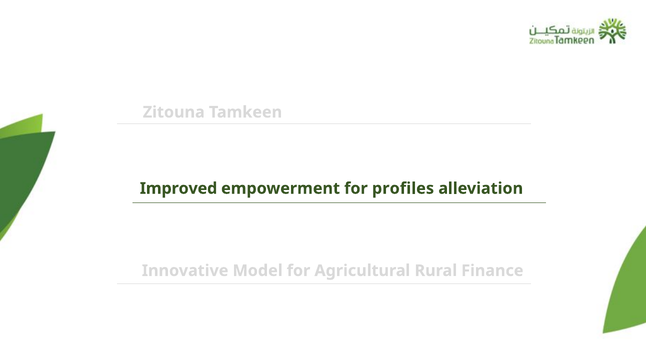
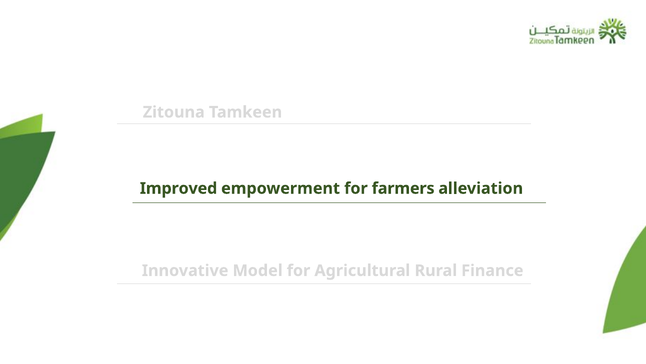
profiles: profiles -> farmers (403, 188)
